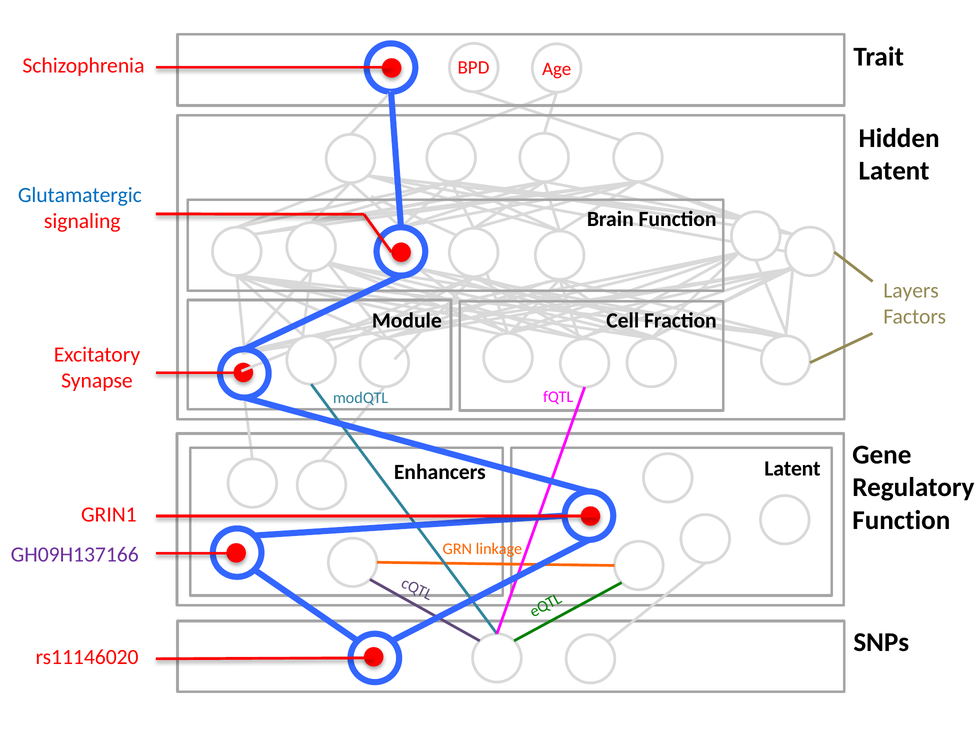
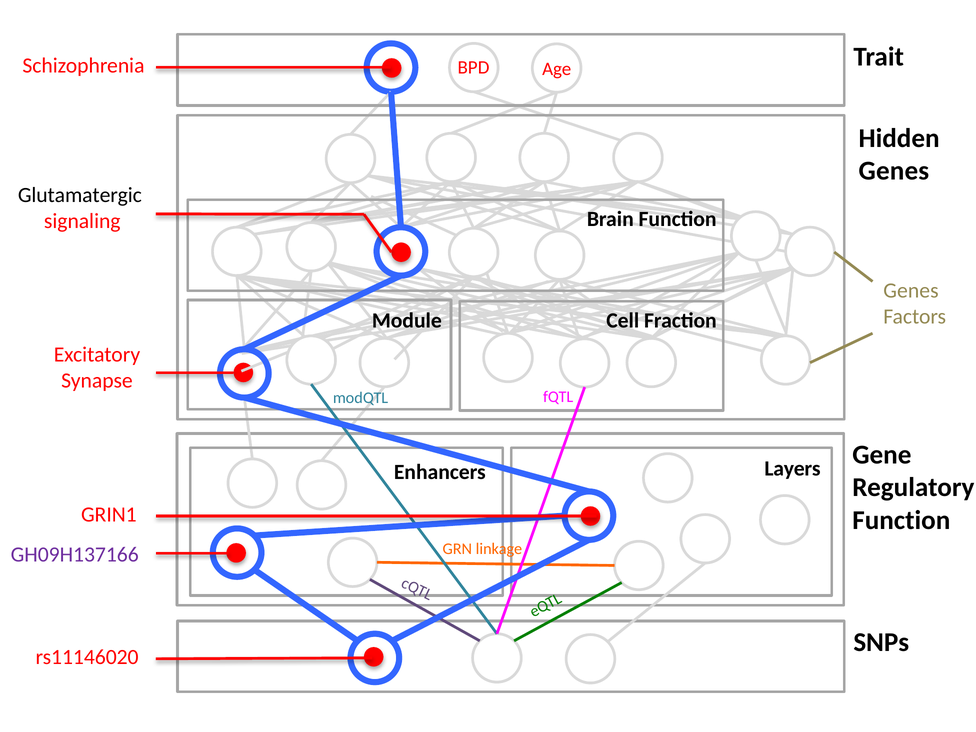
Latent: Latent -> Genes (894, 171)
Glutamatergic colour: blue -> black (80, 195)
Layers: Layers -> Genes (911, 291)
Latent: Latent -> Layers (792, 469)
